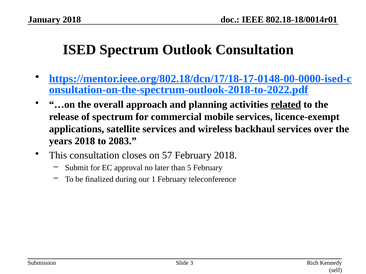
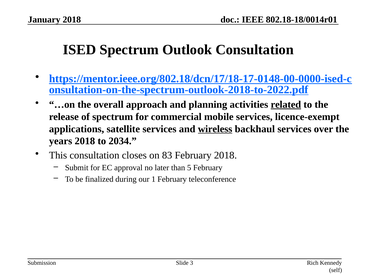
wireless underline: none -> present (215, 129)
2083: 2083 -> 2034 (123, 141)
57: 57 -> 83 (167, 156)
